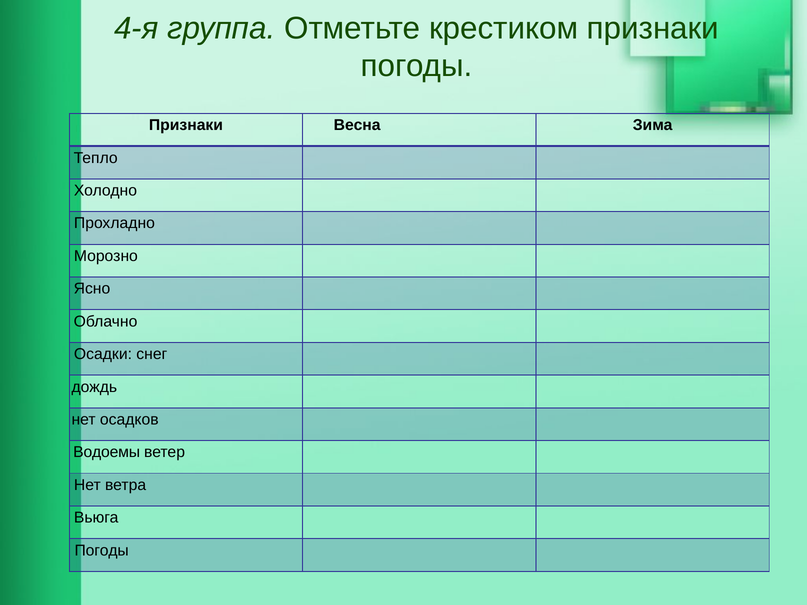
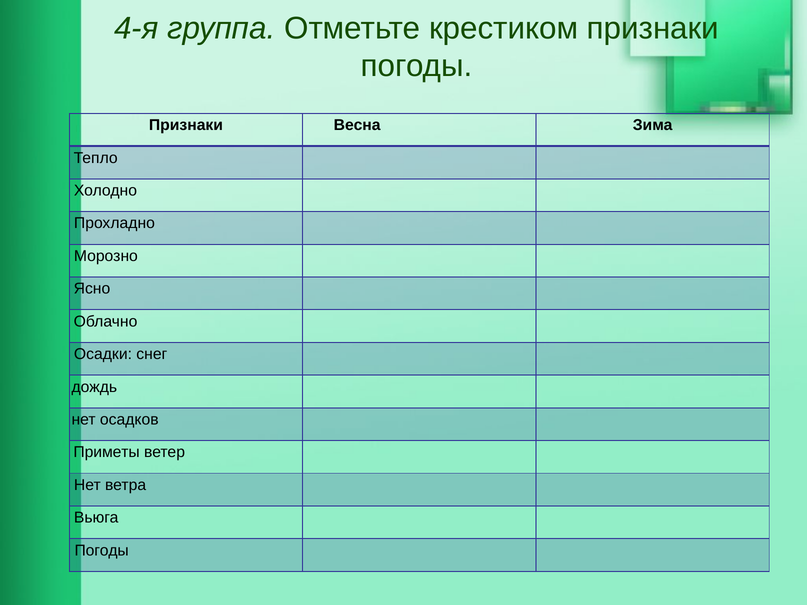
Водоемы: Водоемы -> Приметы (107, 452)
